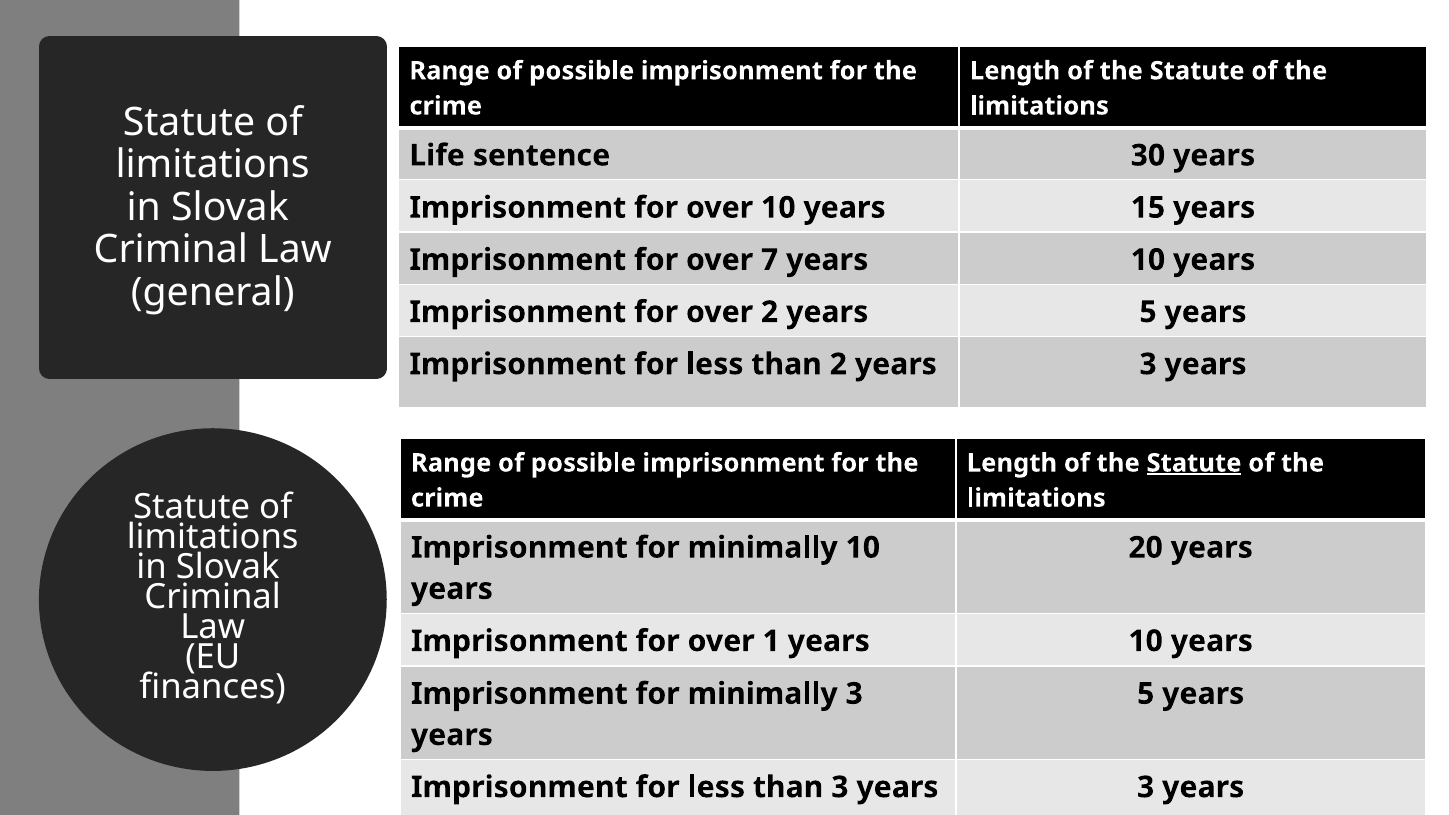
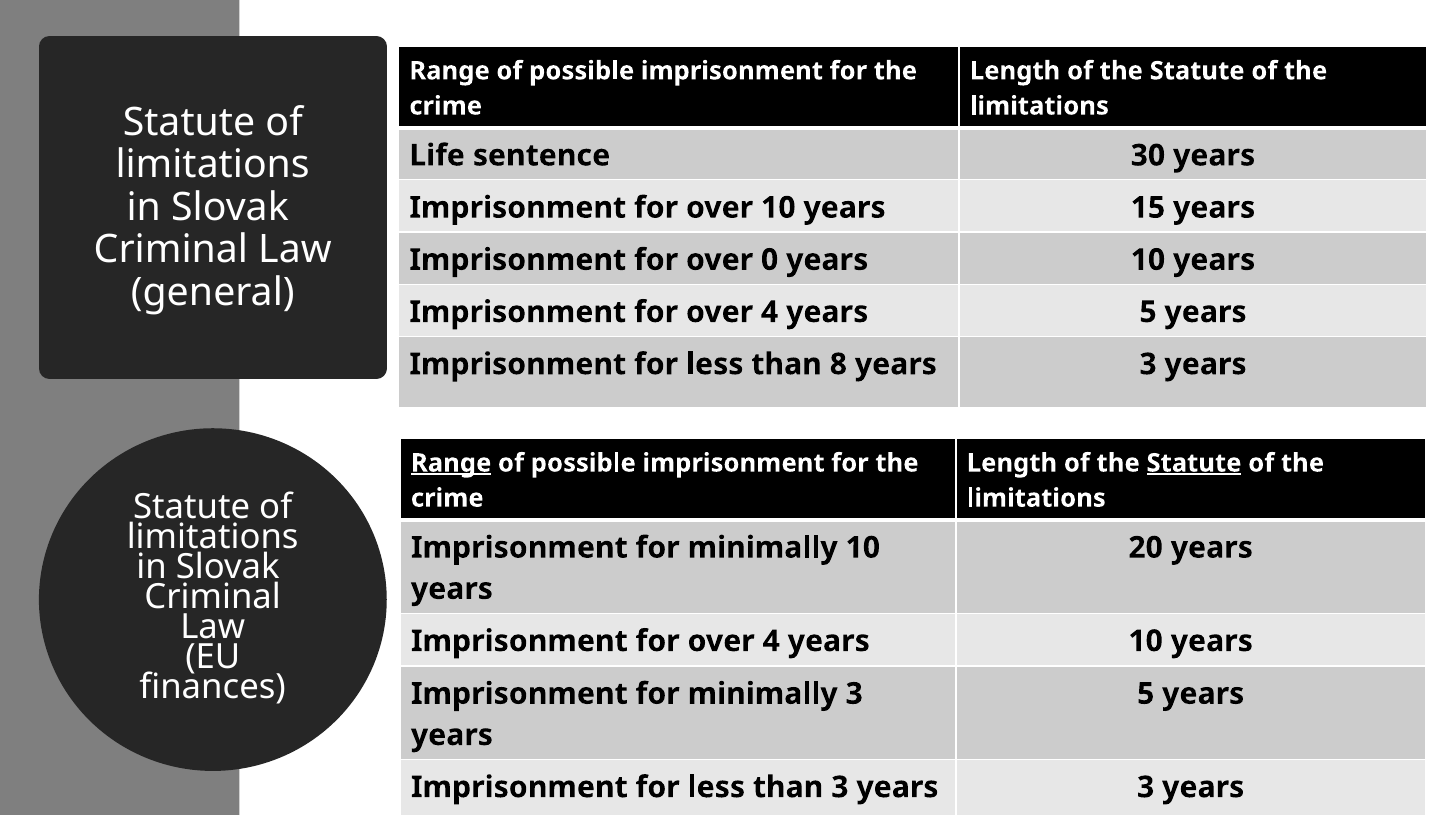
7: 7 -> 0 (770, 260)
2: 2 -> 4 (770, 312)
than 2: 2 -> 8 (838, 364)
Range underline: none -> present (451, 463)
1: 1 -> 4 (771, 641)
